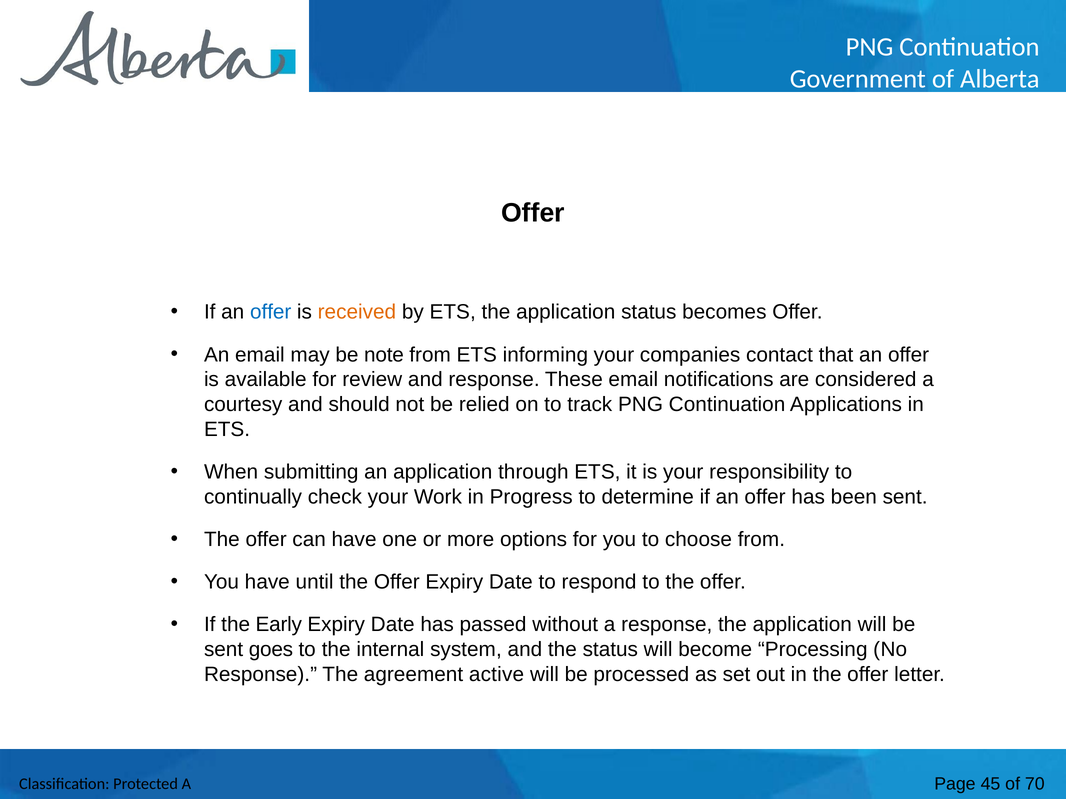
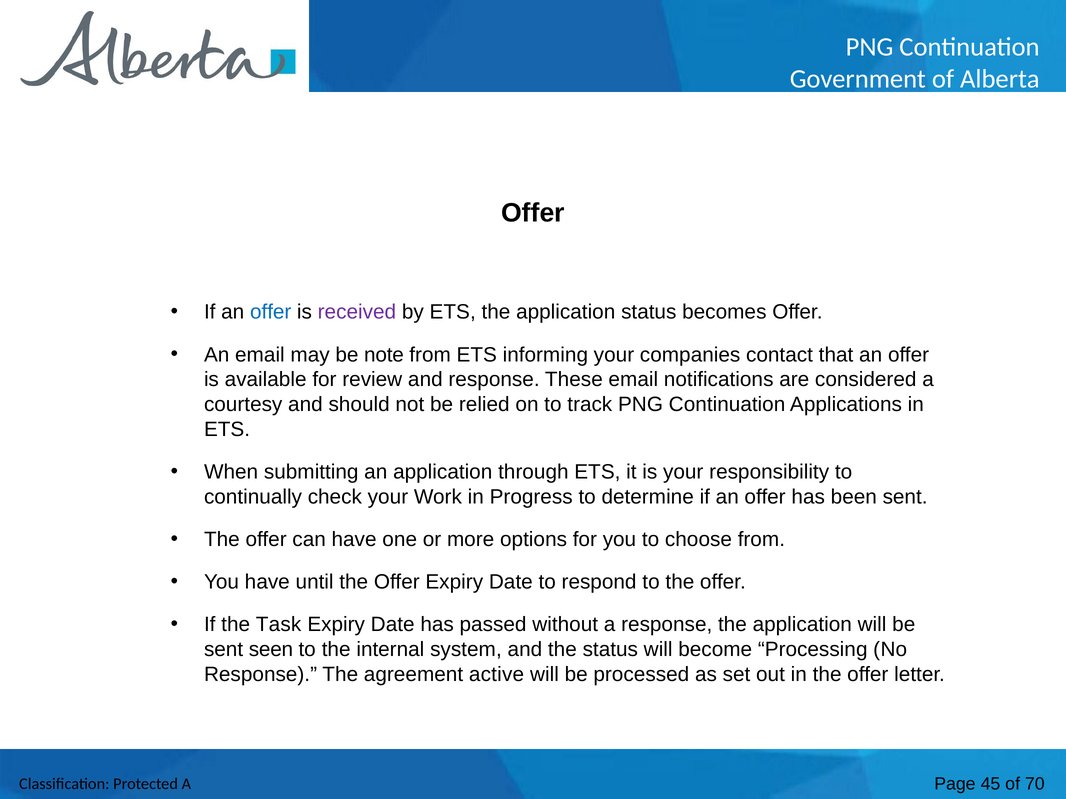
received colour: orange -> purple (357, 312)
Early: Early -> Task (279, 625)
goes: goes -> seen (271, 650)
